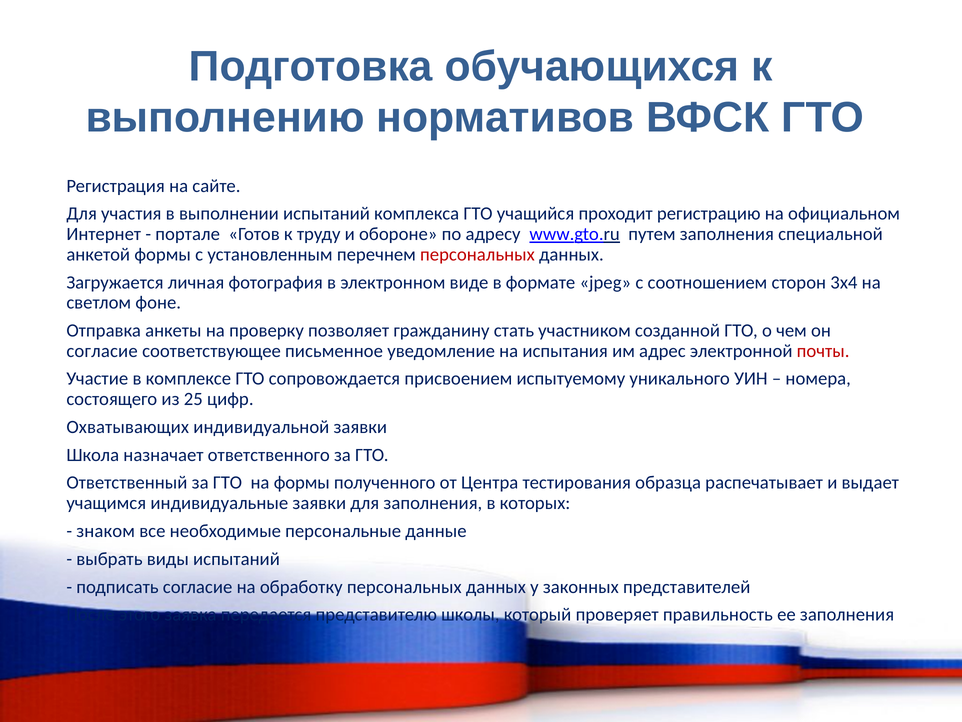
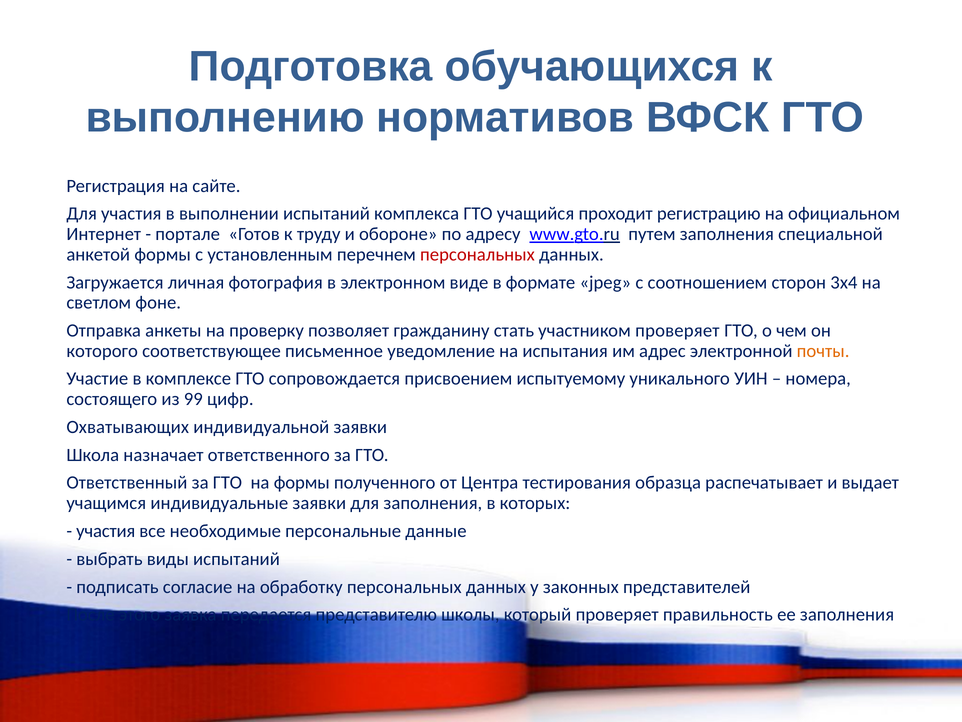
участником созданной: созданной -> проверяет (677, 330)
согласие: согласие -> которого (102, 351)
почты colour: red -> orange (823, 351)
25: 25 -> 99 (193, 399)
знаком: знаком -> участия (106, 531)
